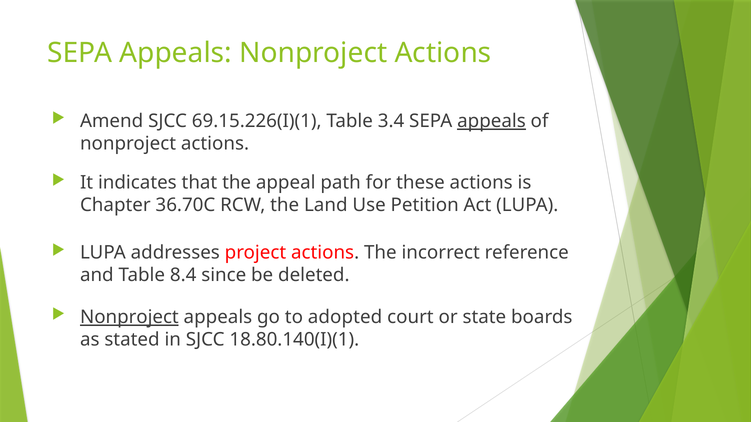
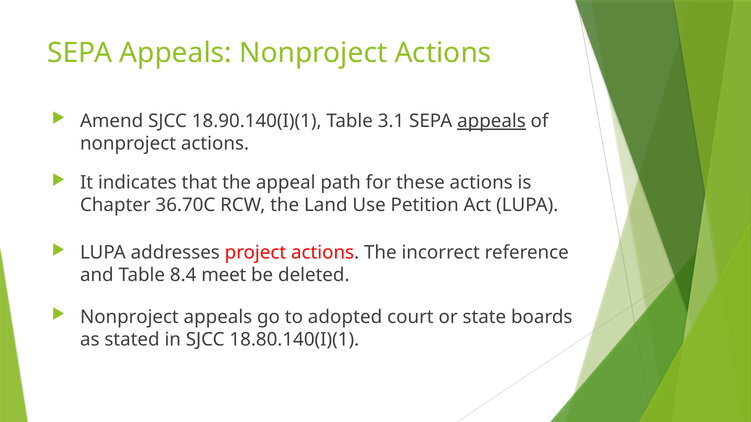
69.15.226(I)(1: 69.15.226(I)(1 -> 18.90.140(I)(1 (257, 121)
3.4: 3.4 -> 3.1 (391, 121)
since: since -> meet (224, 276)
Nonproject underline: present -> none (129, 318)
